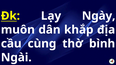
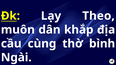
Ngày: Ngày -> Theo (99, 16)
